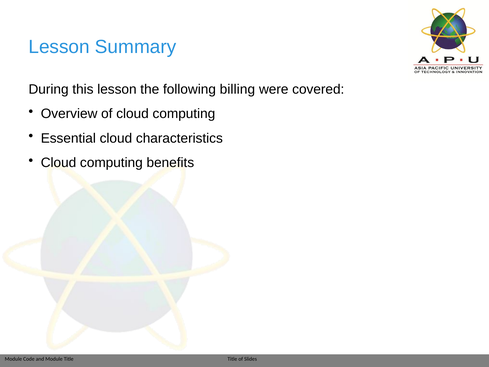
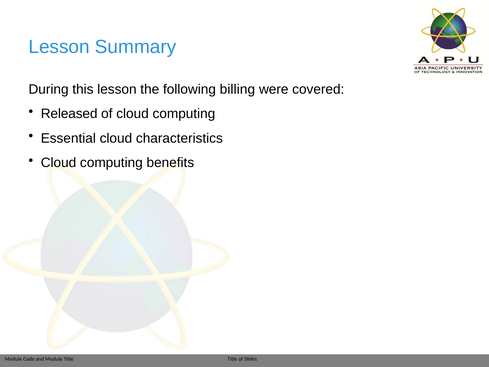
Overview: Overview -> Released (69, 114)
